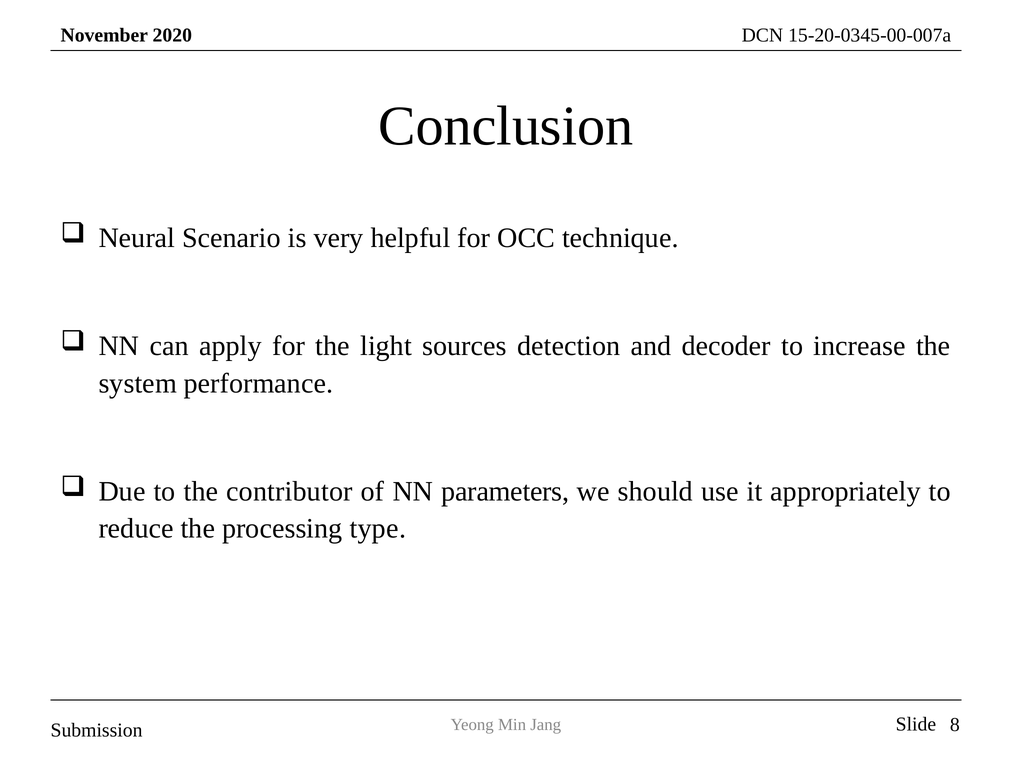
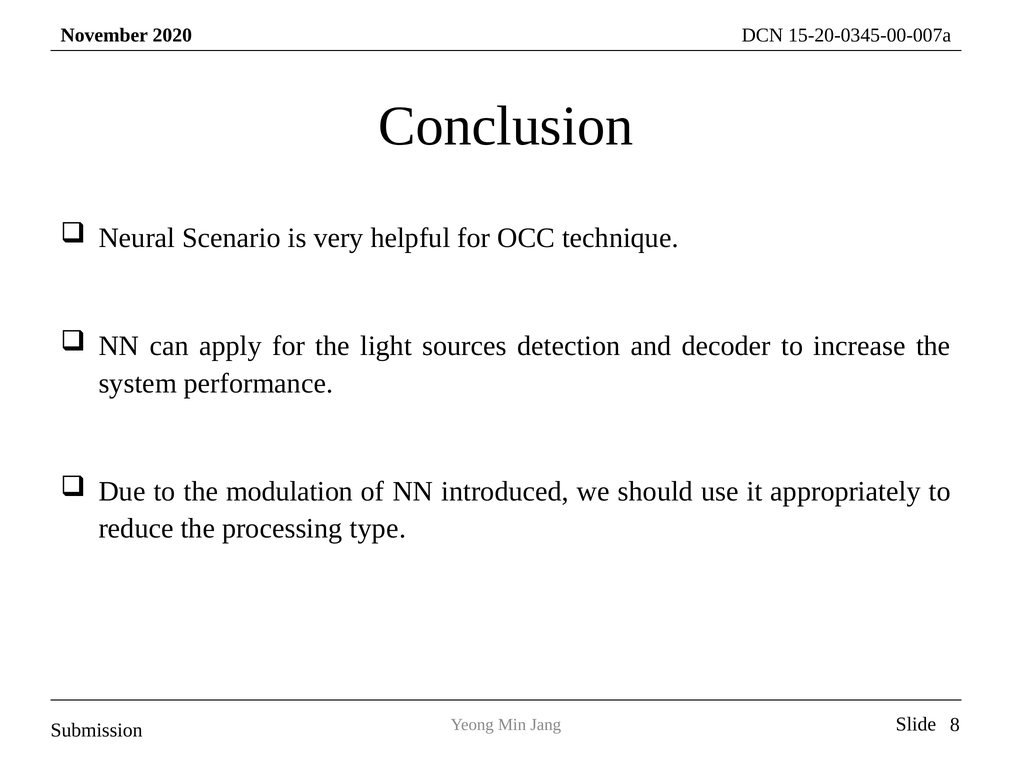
contributor: contributor -> modulation (290, 491)
parameters: parameters -> introduced (505, 491)
